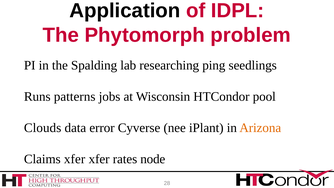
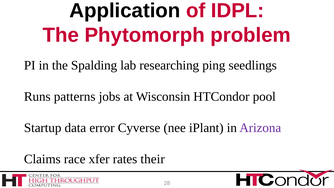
Clouds: Clouds -> Startup (43, 128)
Arizona colour: orange -> purple (260, 128)
Claims xfer: xfer -> race (75, 159)
node: node -> their (153, 159)
